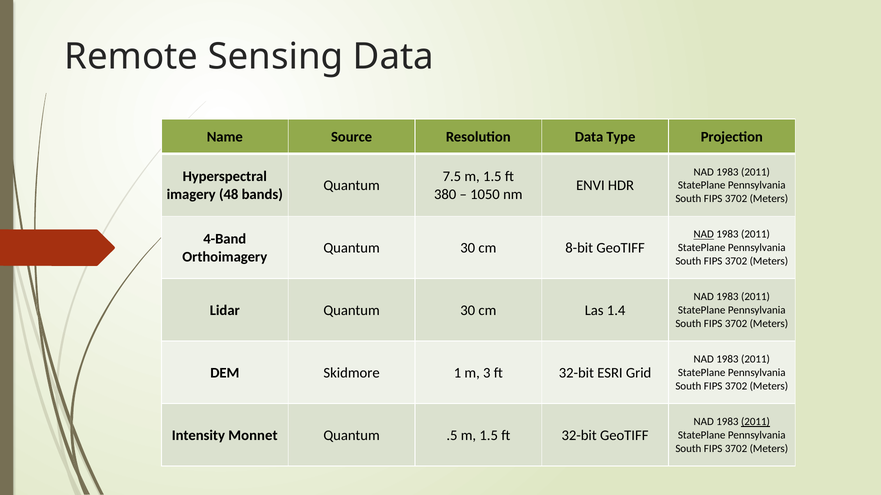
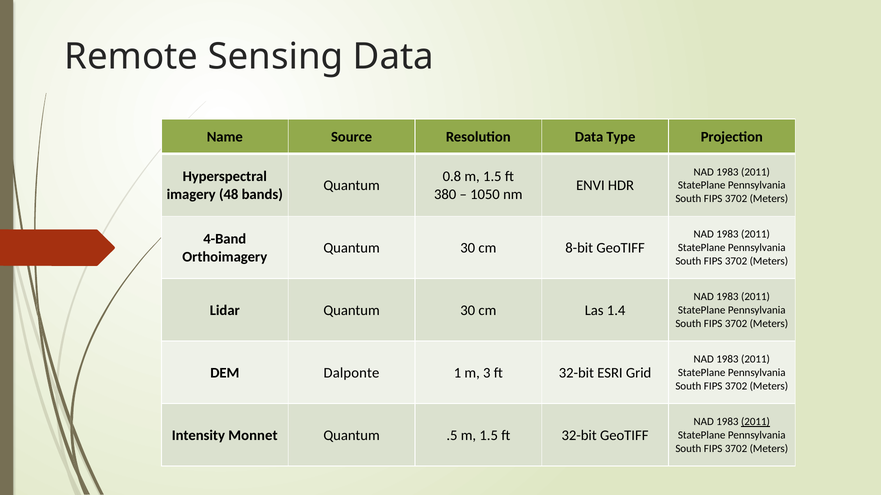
7.5: 7.5 -> 0.8 (452, 177)
NAD underline: present -> none (704, 235)
Skidmore: Skidmore -> Dalponte (351, 373)
